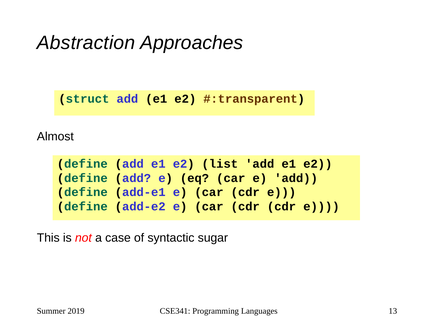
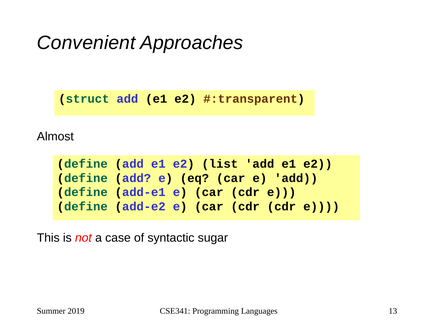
Abstraction: Abstraction -> Convenient (86, 43)
